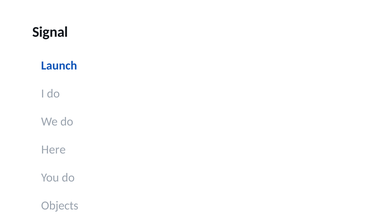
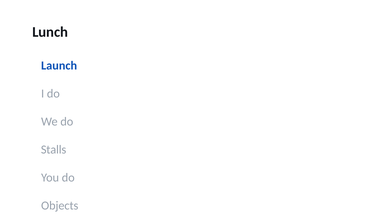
Signal: Signal -> Lunch (50, 32)
Here: Here -> Stalls (54, 149)
